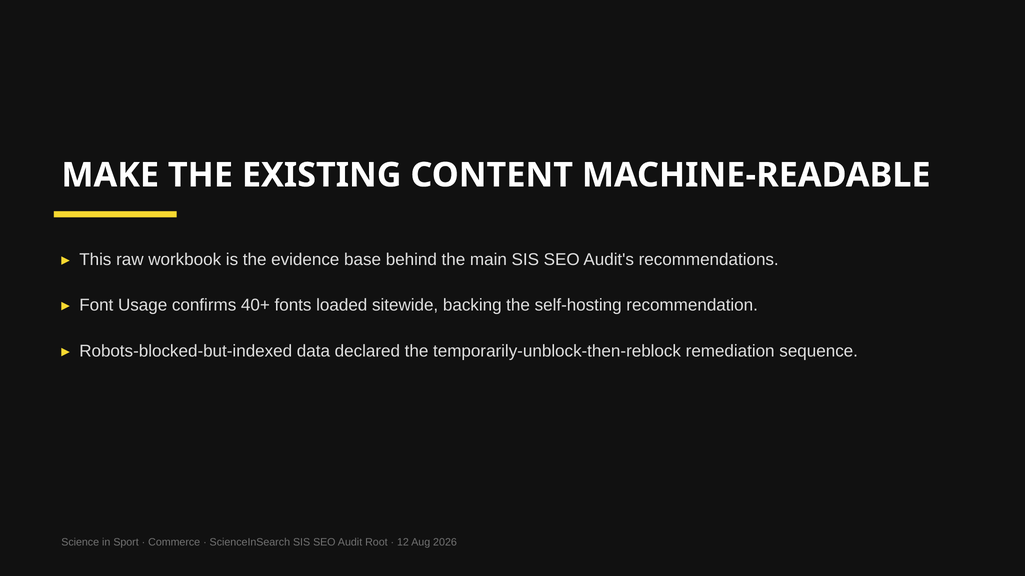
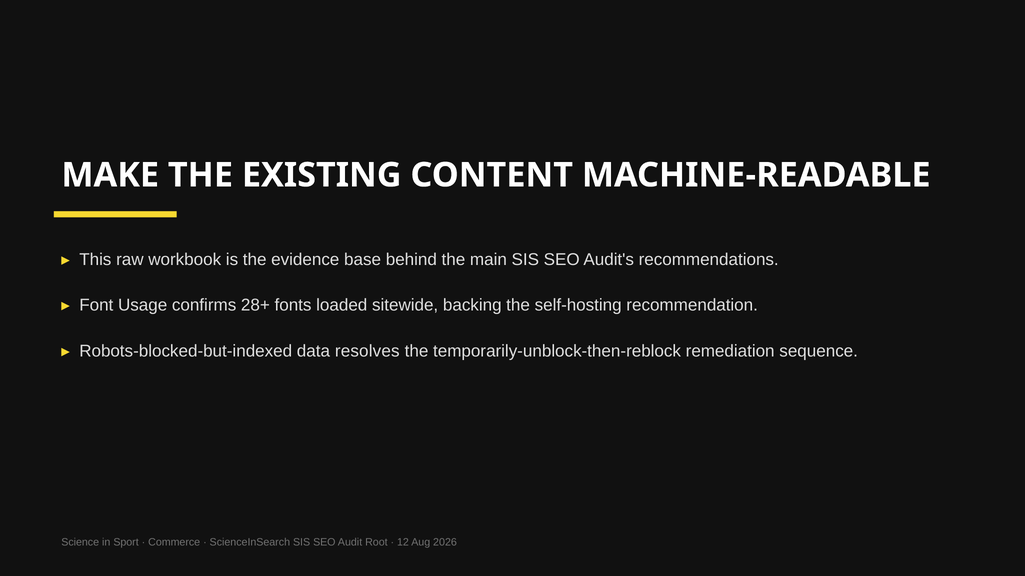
40+: 40+ -> 28+ (255, 305)
declared: declared -> resolves (367, 351)
